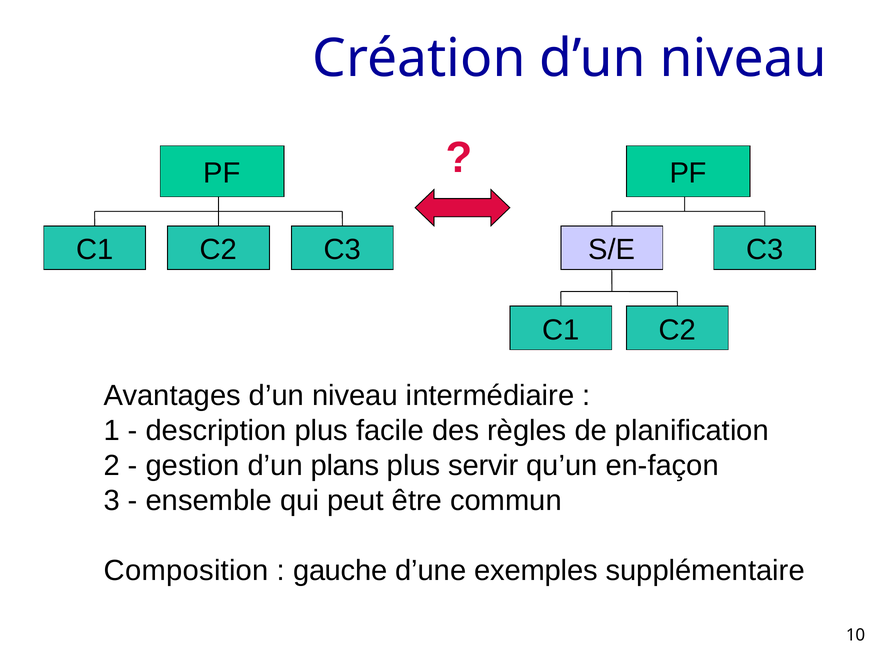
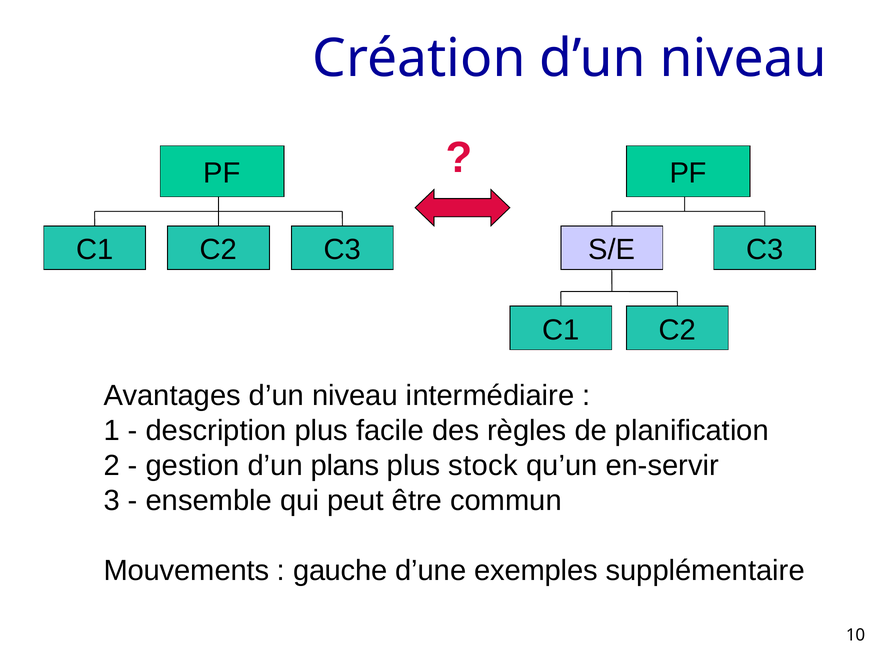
servir: servir -> stock (483, 465)
en-façon: en-façon -> en-servir (662, 465)
Composition: Composition -> Mouvements (186, 570)
